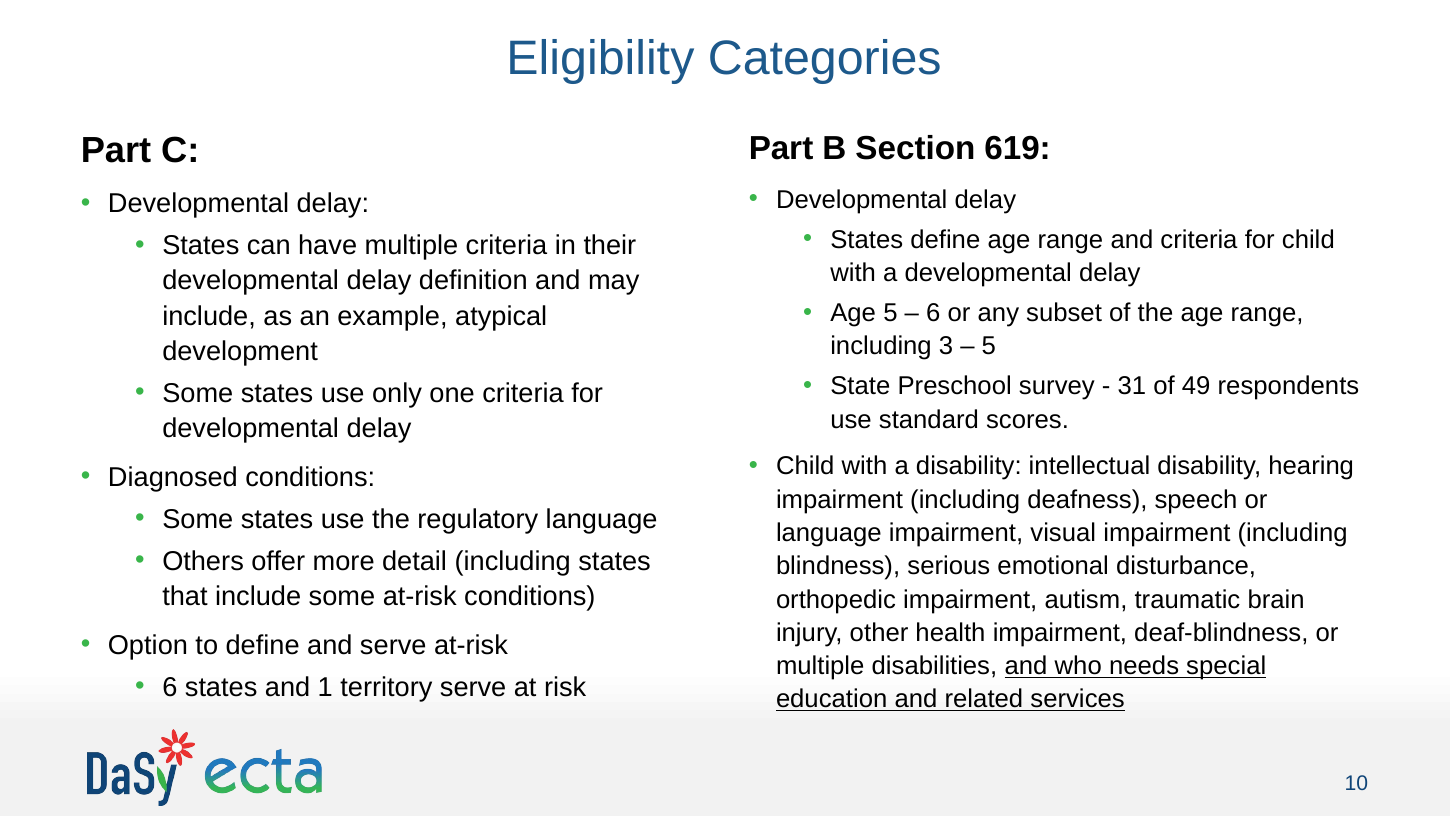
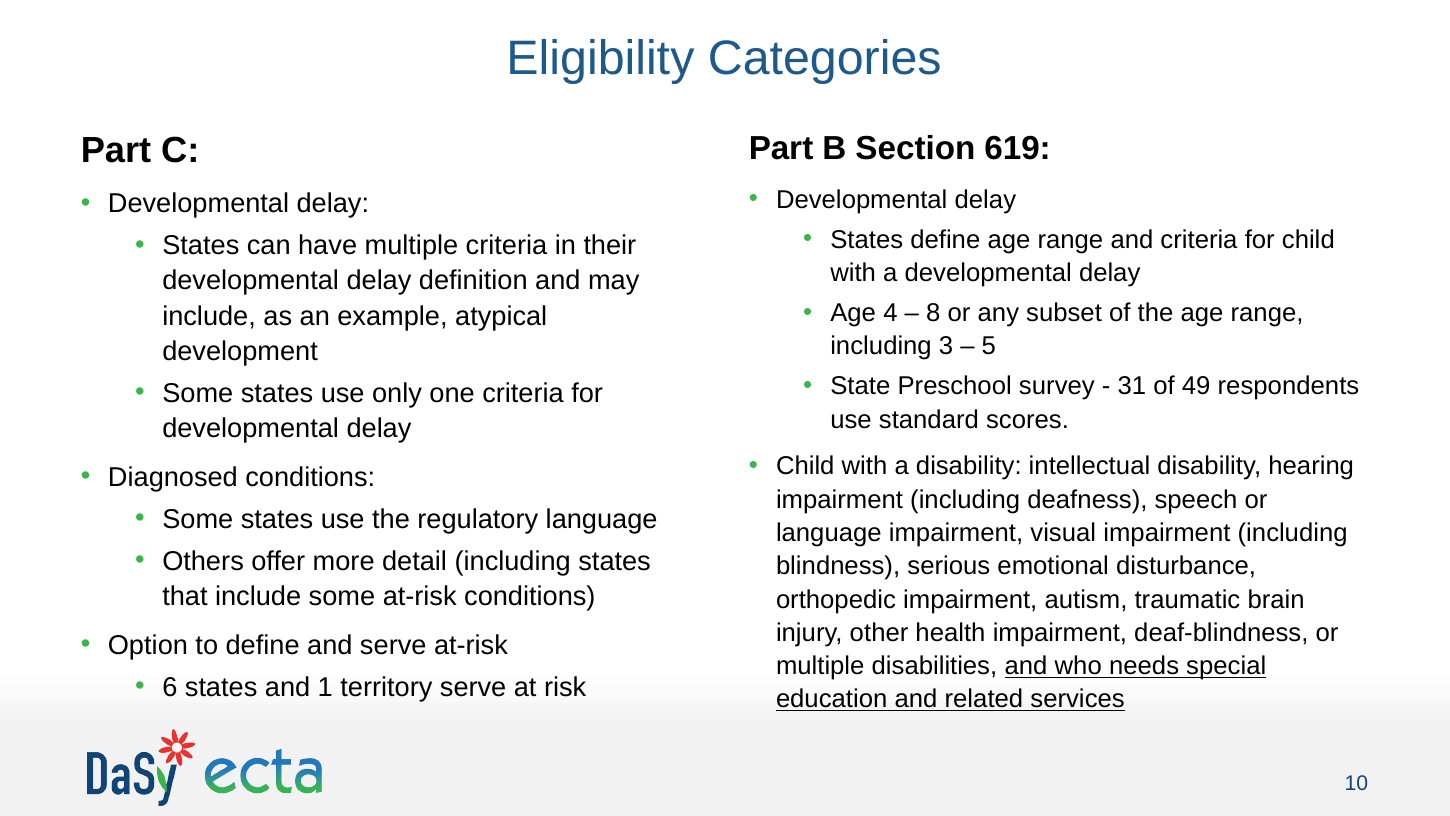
Age 5: 5 -> 4 (890, 313)
6: 6 -> 8 (933, 313)
